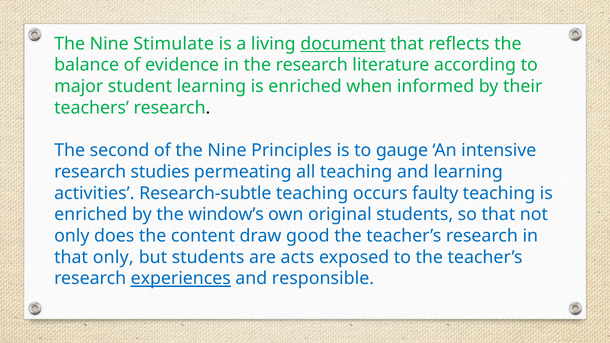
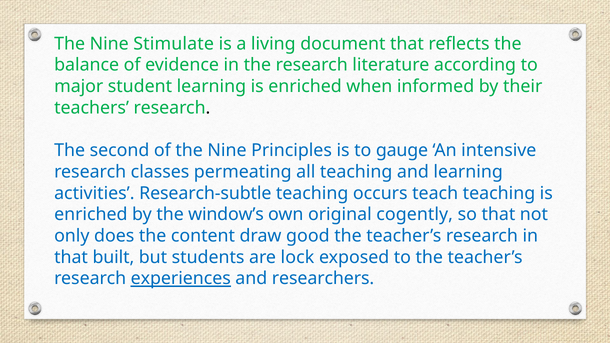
document underline: present -> none (343, 44)
studies: studies -> classes (160, 172)
faulty: faulty -> teach (435, 193)
original students: students -> cogently (415, 215)
that only: only -> built (113, 257)
acts: acts -> lock (297, 257)
responsible: responsible -> researchers (323, 279)
